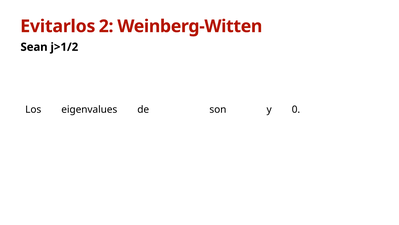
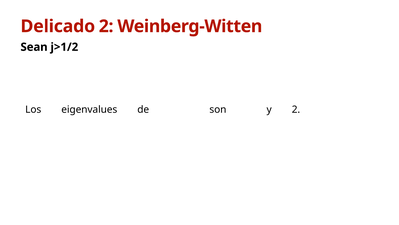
Evitarlos: Evitarlos -> Delicado (58, 26)
y 0: 0 -> 2 (296, 109)
